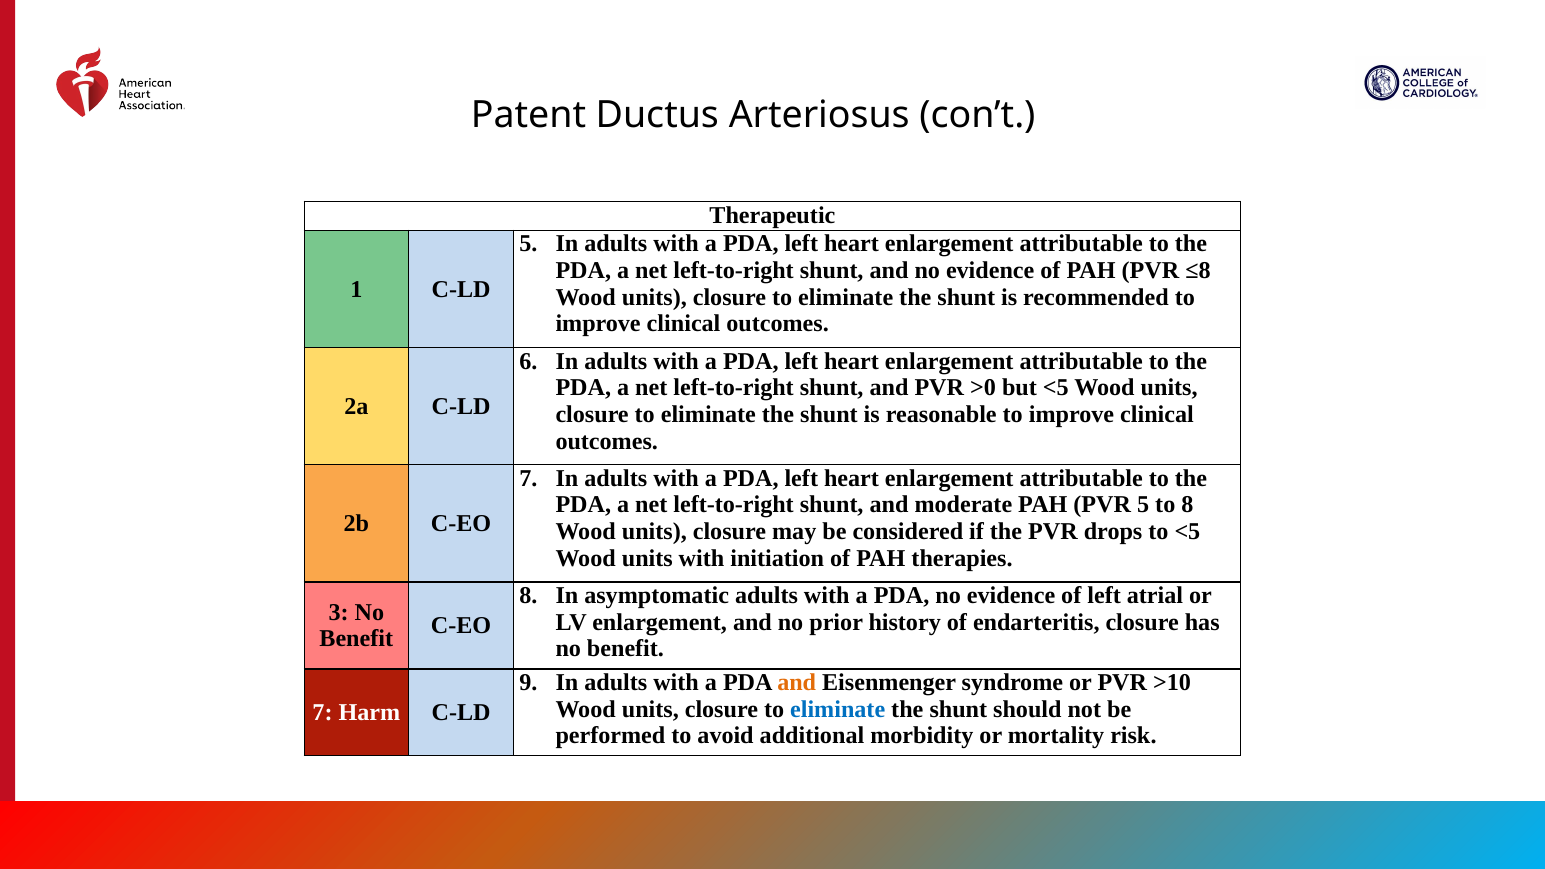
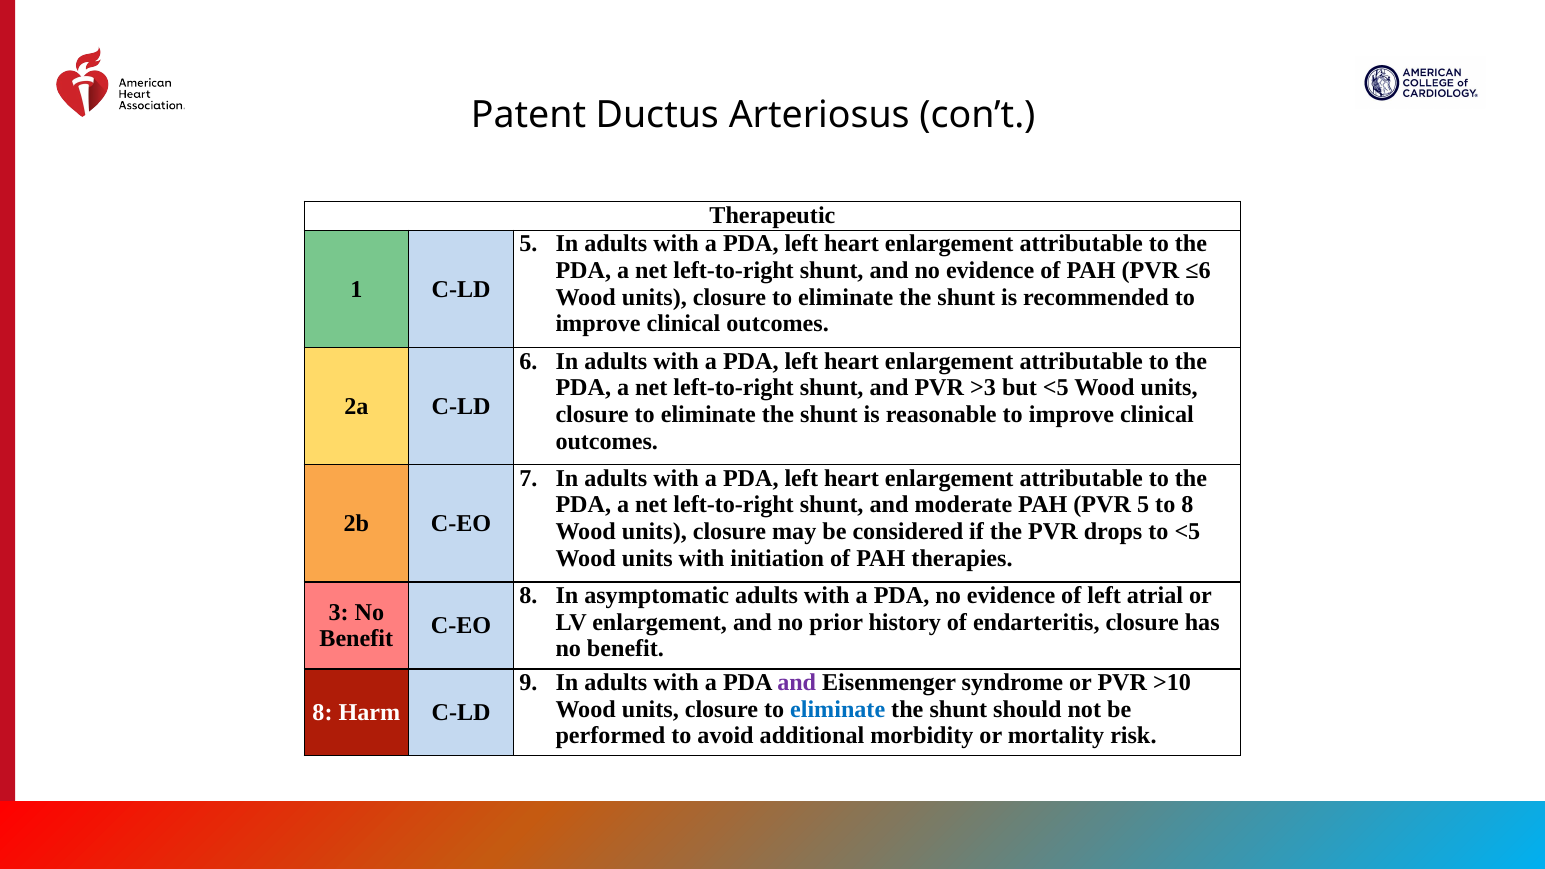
≤8: ≤8 -> ≤6 (1198, 271)
>0: >0 -> >3 (983, 388)
and colour: orange -> purple (797, 683)
7: 7 -> 8 (323, 713)
